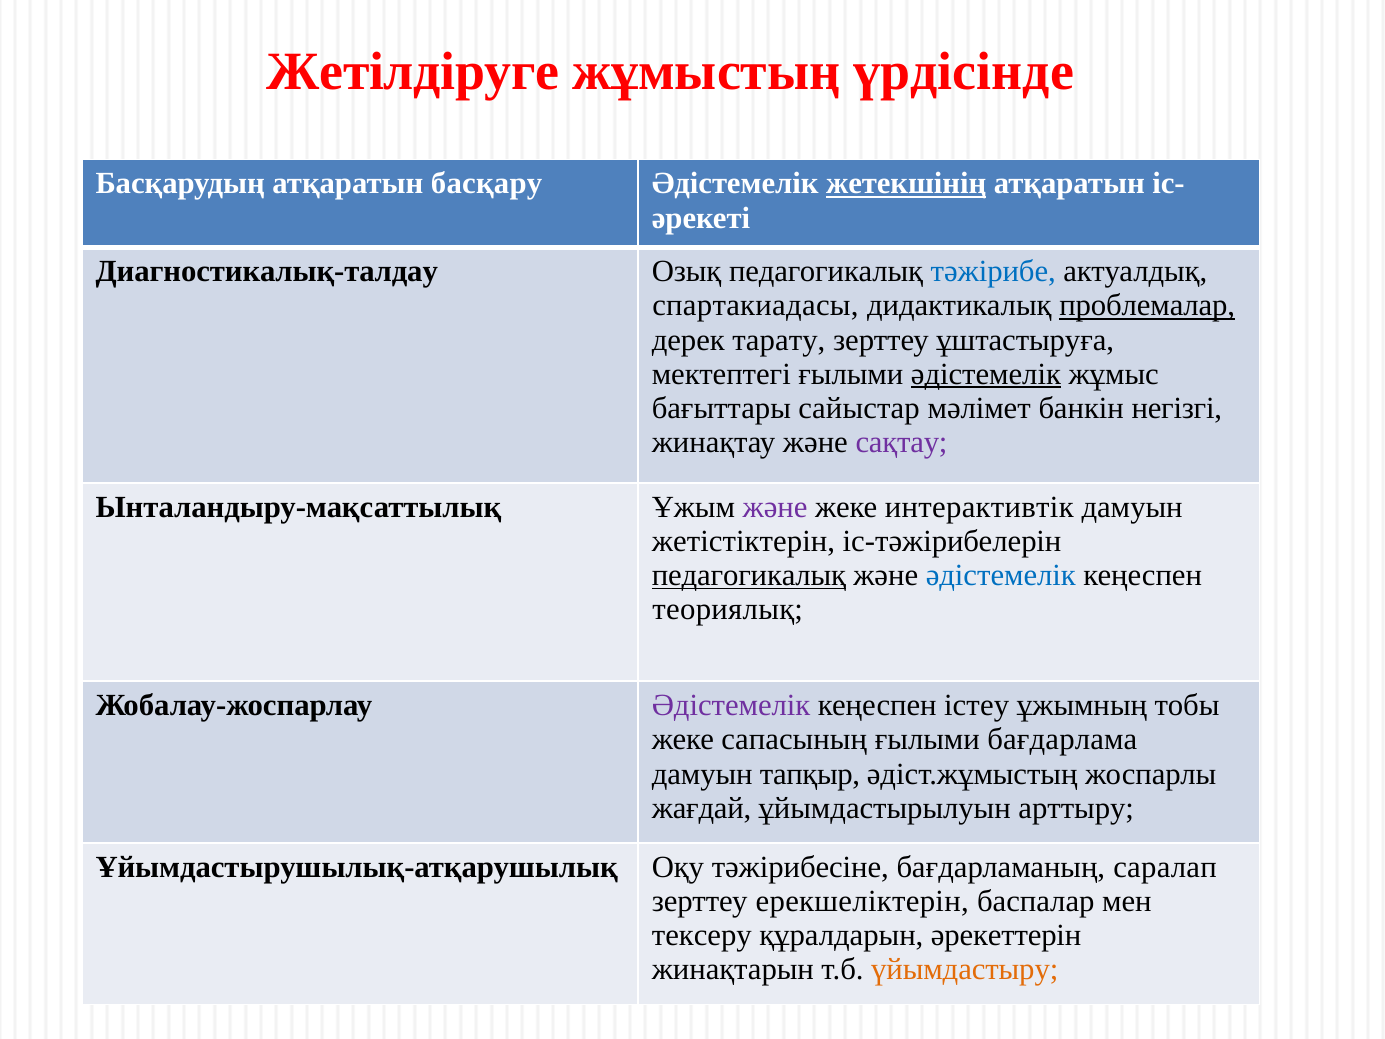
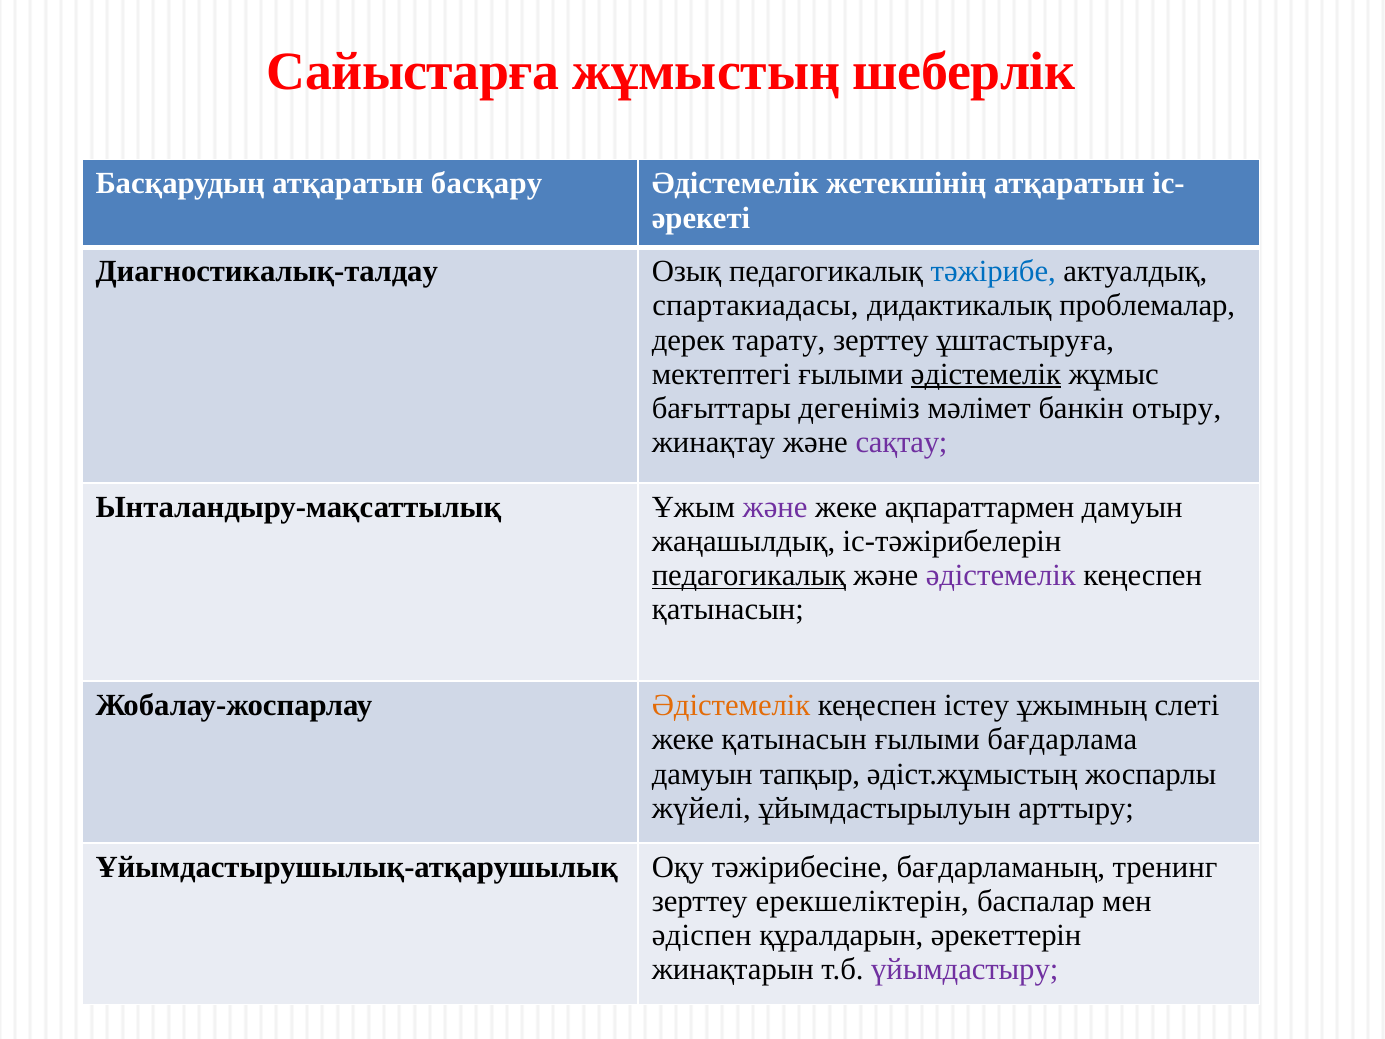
Жетілдіруге: Жетілдіруге -> Сайыстарға (413, 71)
үрдісінде: үрдісінде -> шеберлік (964, 71)
жетекшінің underline: present -> none (906, 184)
проблемалар underline: present -> none (1147, 306)
сайыстар: сайыстар -> дегеніміз (859, 408)
негізгі: негізгі -> отыру (1177, 408)
интерактивтік: интерактивтік -> ақпараттармен (980, 507)
жетістіктерін: жетістіктерін -> жаңашылдық (744, 541)
әдістемелік colour: blue -> purple (1001, 575)
теориялық: теориялық -> қатынасын (728, 609)
Әдістемелік colour: purple -> orange (731, 705)
тобы: тобы -> слеті (1187, 705)
жеке сапасының: сапасының -> қатынасын (794, 739)
жағдай: жағдай -> жүйелі (701, 808)
саралап: саралап -> тренинг (1165, 867)
тексеру: тексеру -> әдіспен (702, 935)
үйымдастыру colour: orange -> purple (965, 969)
